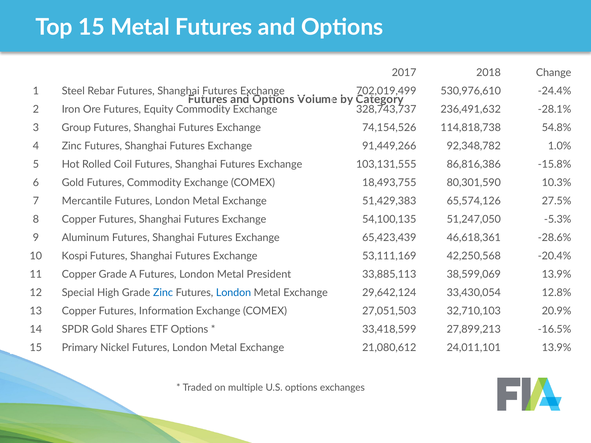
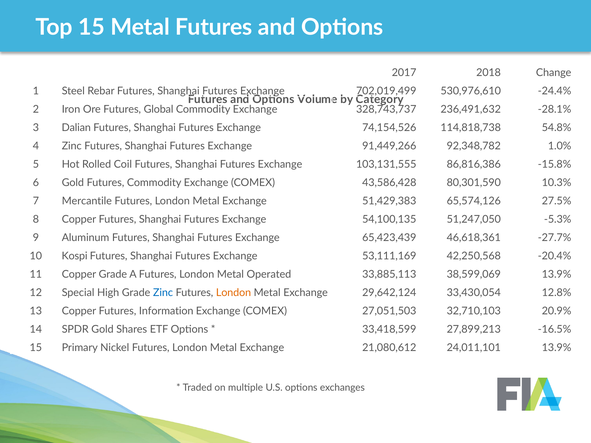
Equity: Equity -> Global (159, 109)
Group: Group -> Dalian (76, 128)
18,493,755: 18,493,755 -> 43,586,428 (389, 183)
-28.6%: -28.6% -> -27.7% (555, 238)
President: President -> Operated (269, 275)
London colour: blue -> orange (233, 293)
